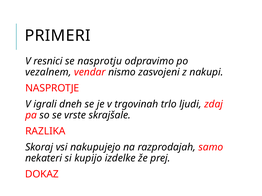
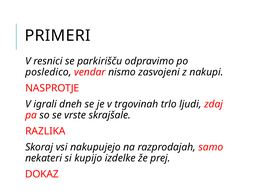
nasprotju: nasprotju -> parkirišču (100, 61)
vezalnem: vezalnem -> posledico (48, 72)
